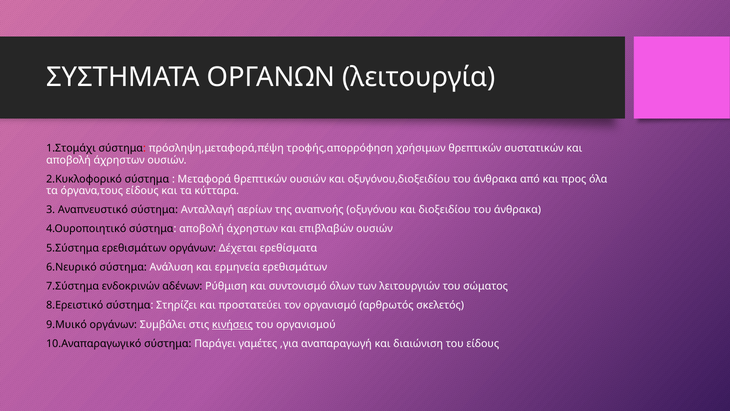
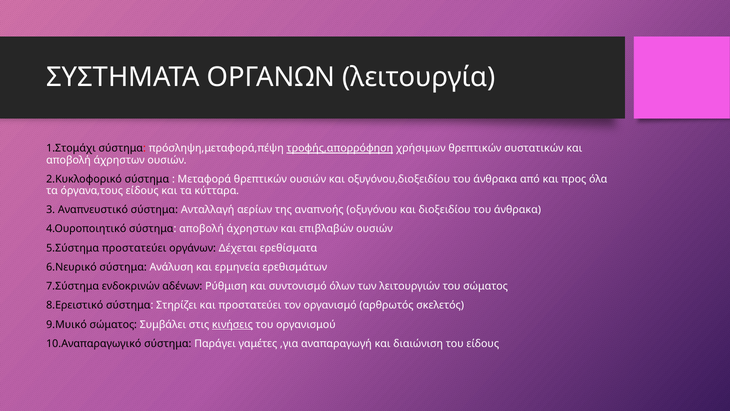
τροφής,απορρόφηση underline: none -> present (340, 148)
5.Σύστημα ερεθισμάτων: ερεθισμάτων -> προστατεύει (134, 248)
9.Μυικό οργάνων: οργάνων -> σώματος (113, 324)
